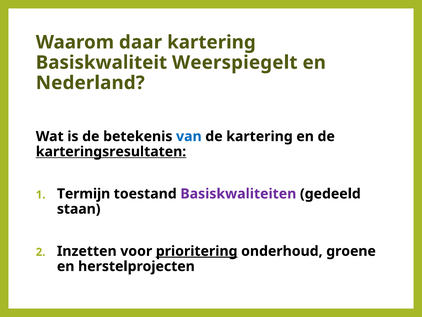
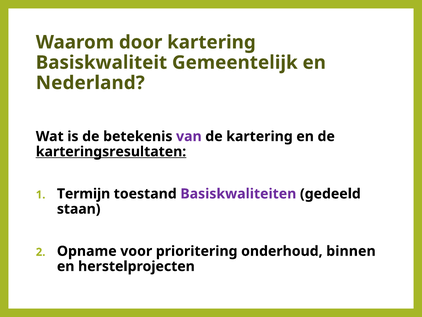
daar: daar -> door (141, 42)
Weerspiegelt: Weerspiegelt -> Gemeentelijk (235, 62)
van colour: blue -> purple (189, 136)
Inzetten: Inzetten -> Opname (87, 251)
prioritering underline: present -> none (197, 251)
groene: groene -> binnen (351, 251)
